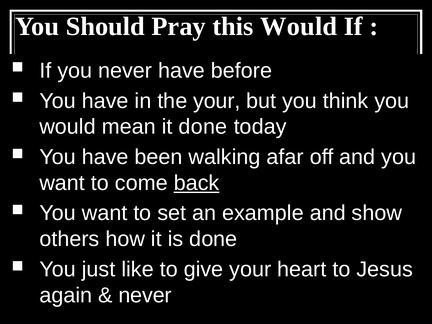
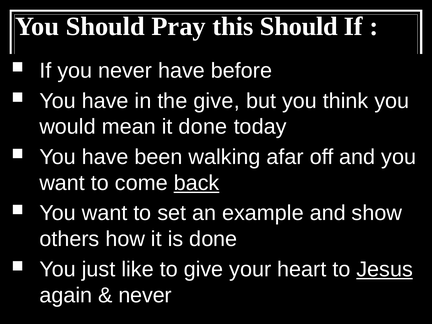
this Would: Would -> Should (299, 26)
the your: your -> give (217, 101)
Jesus underline: none -> present (385, 269)
